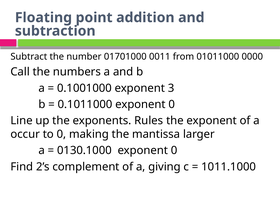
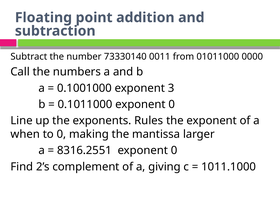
01701000: 01701000 -> 73330140 (125, 57)
occur: occur -> when (25, 134)
0130.1000: 0130.1000 -> 8316.2551 (84, 150)
